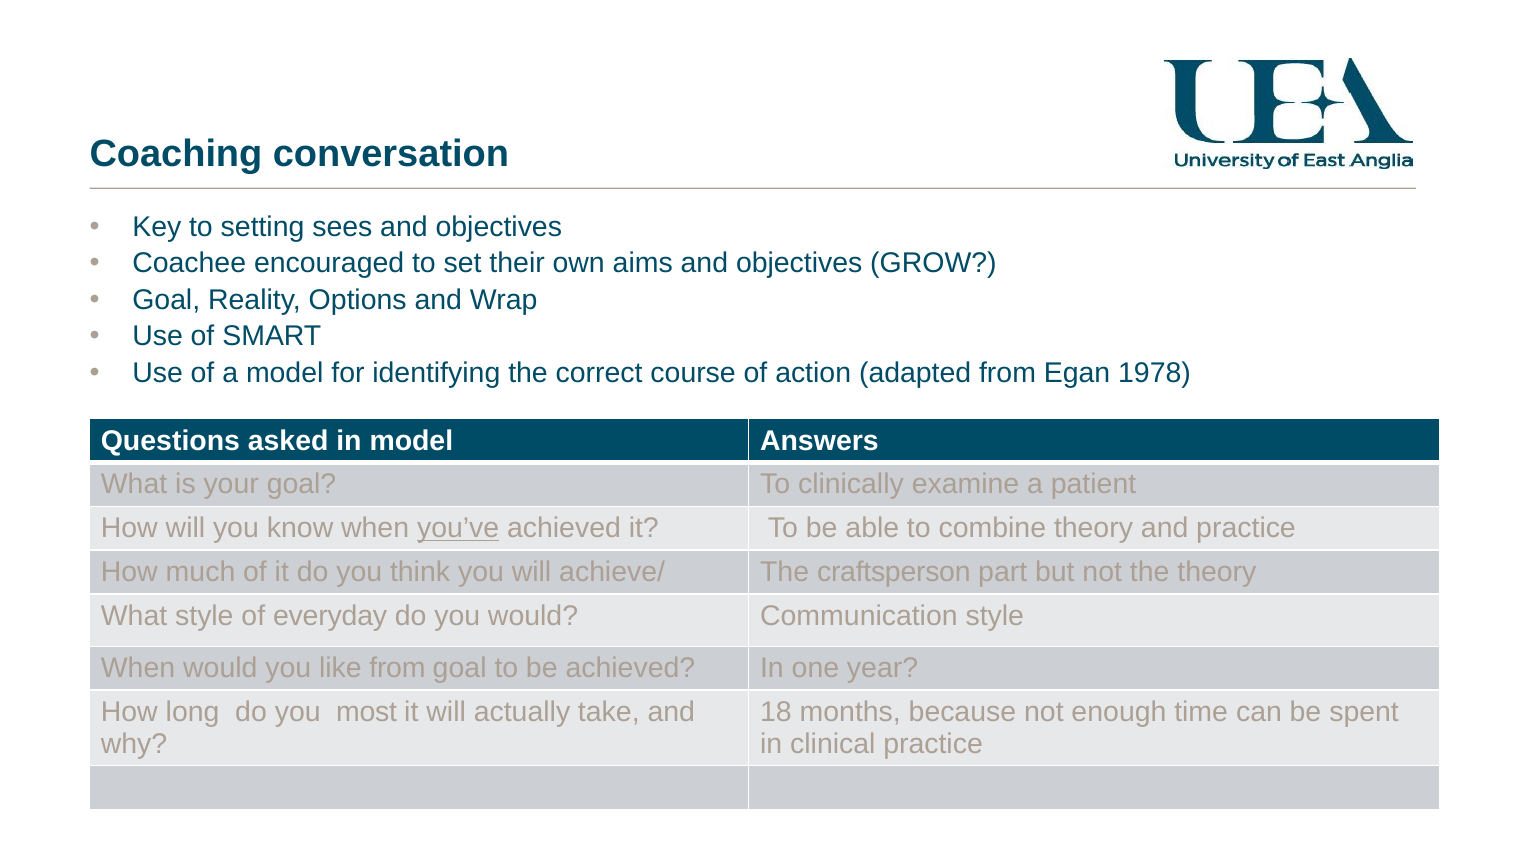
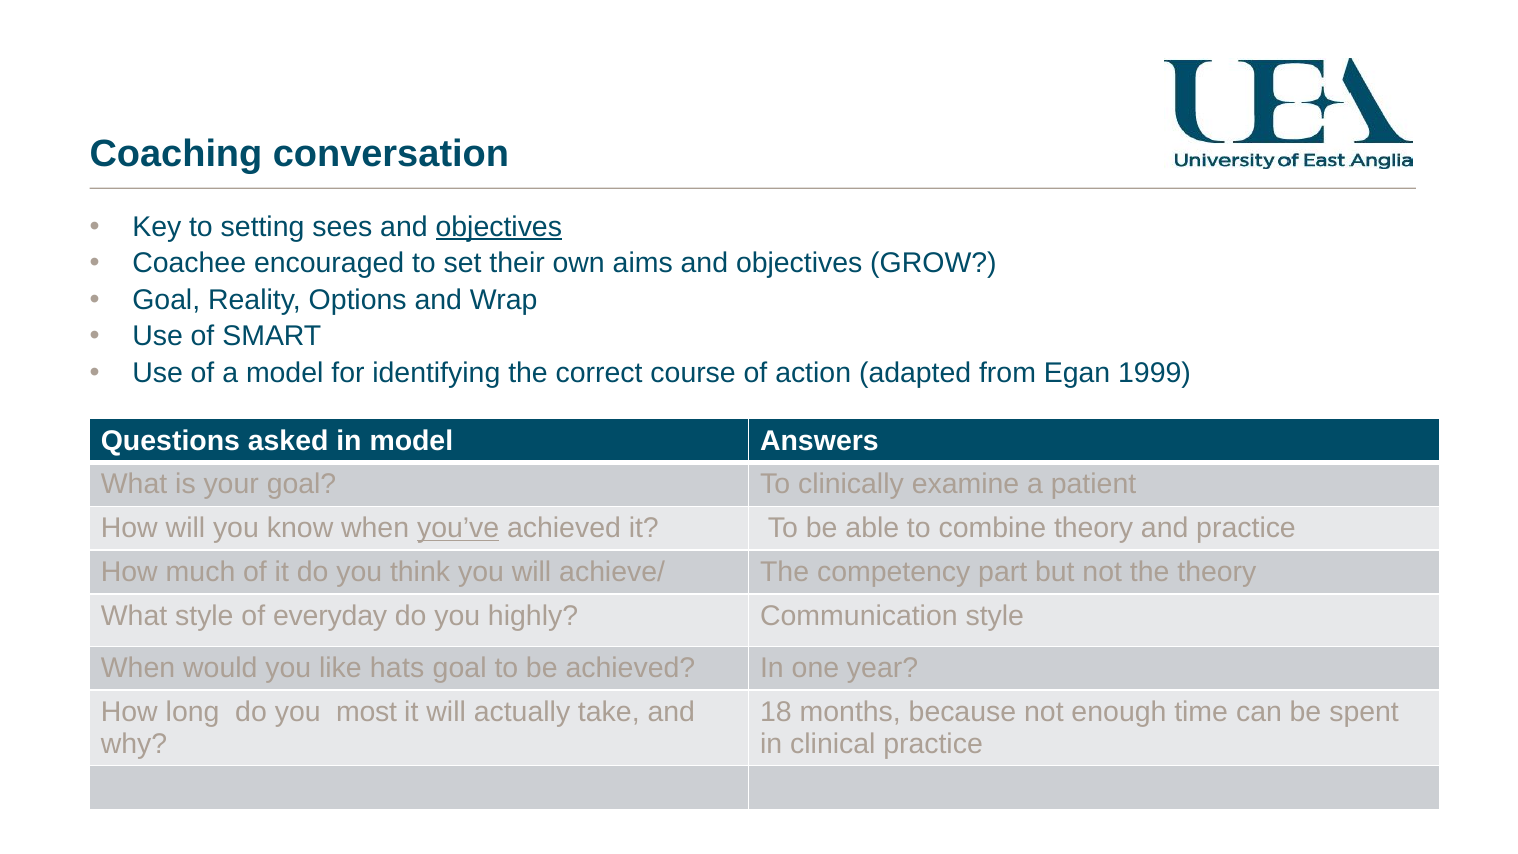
objectives underline: none -> present (499, 227)
1978: 1978 -> 1999 (1155, 373)
craftsperson: craftsperson -> competency (894, 572)
you would: would -> highly (533, 616)
like from: from -> hats (397, 668)
